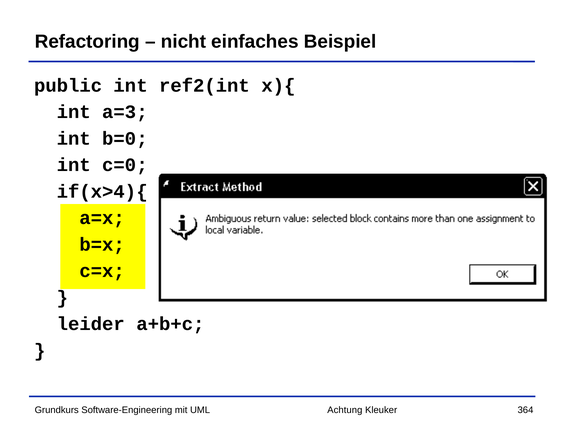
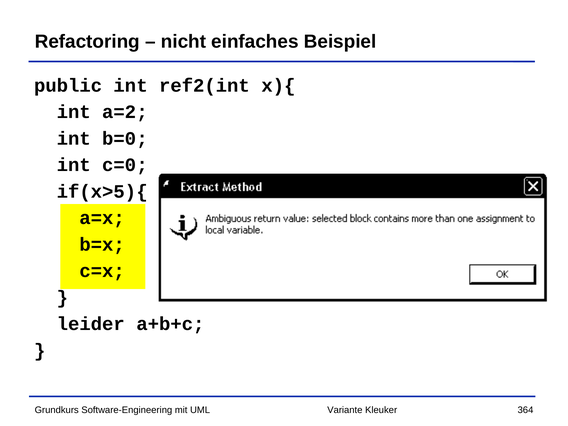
a=3: a=3 -> a=2 (125, 112)
if(x>4){: if(x>4){ -> if(x>5){ (102, 191)
Achtung: Achtung -> Variante (345, 410)
